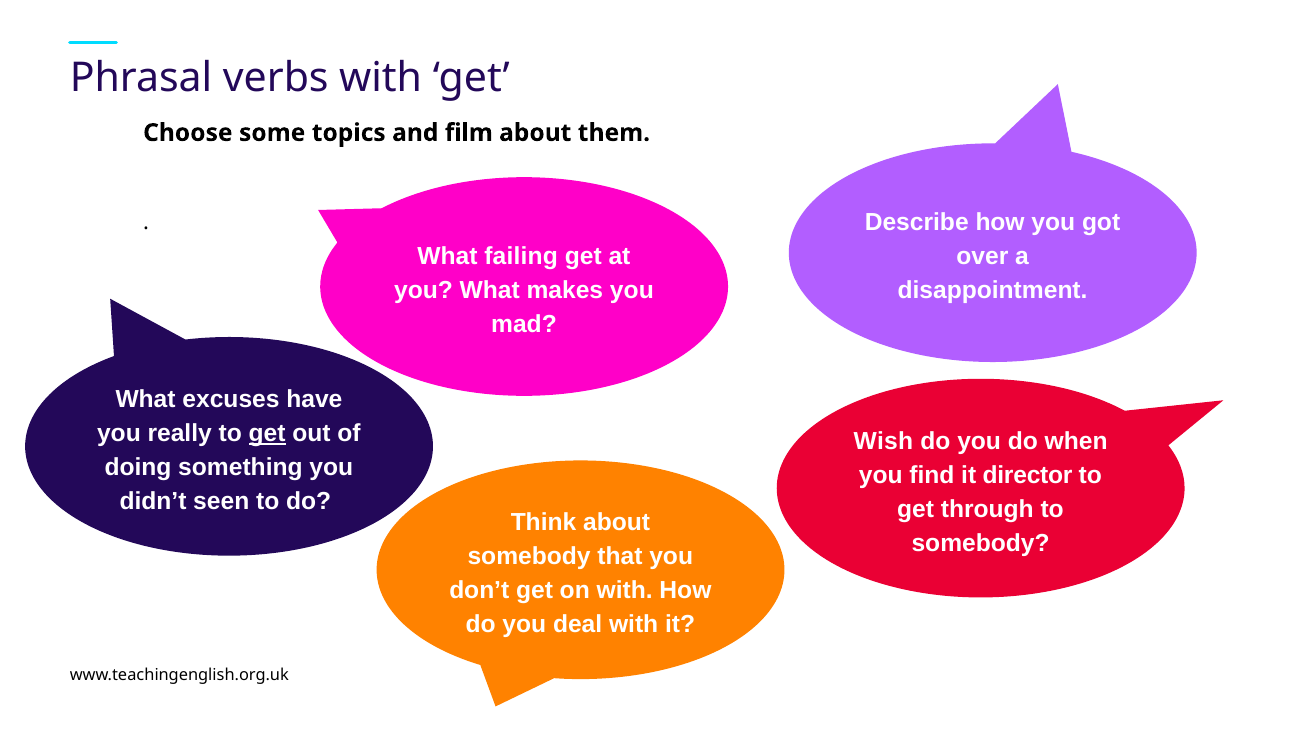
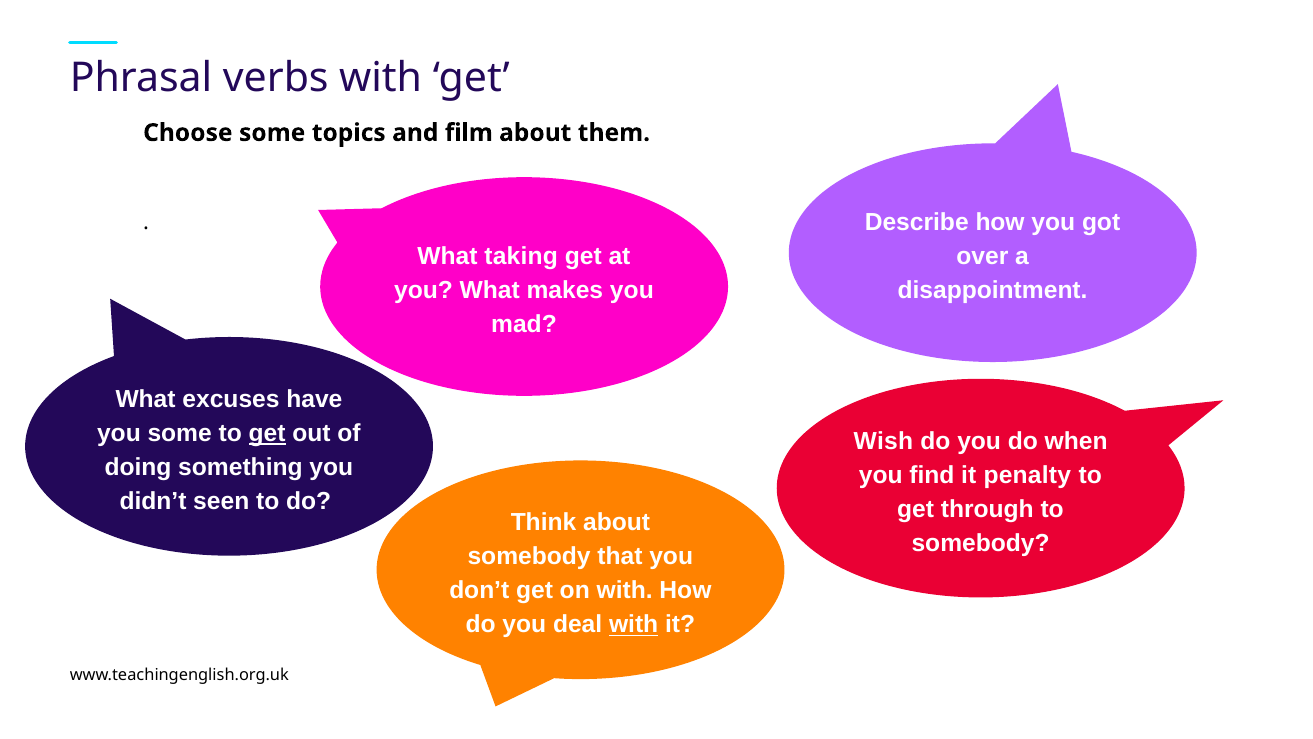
failing: failing -> taking (521, 256)
you really: really -> some (180, 433)
director: director -> penalty (1027, 475)
with underline: none -> present (634, 624)
